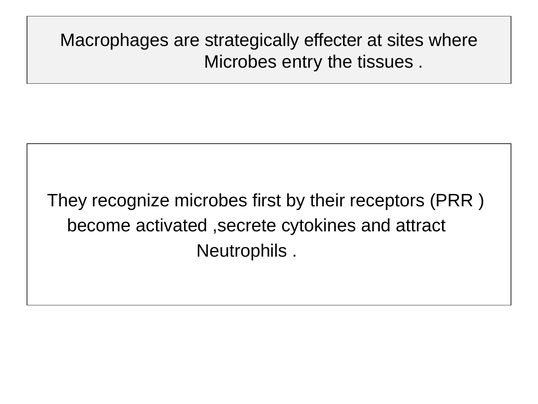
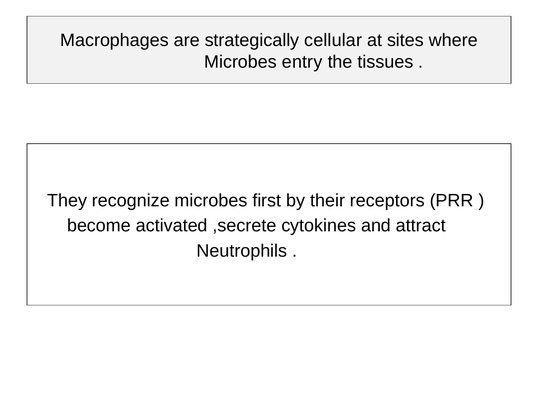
effecter: effecter -> cellular (333, 40)
